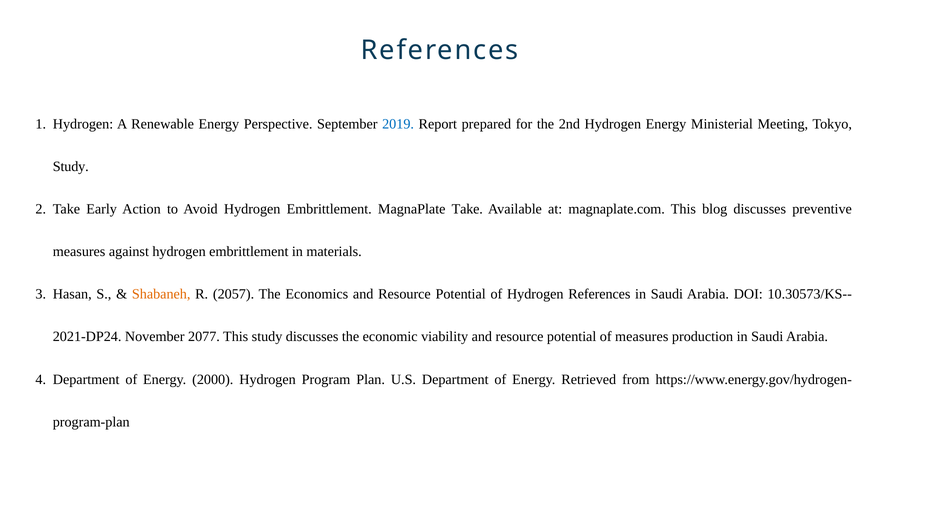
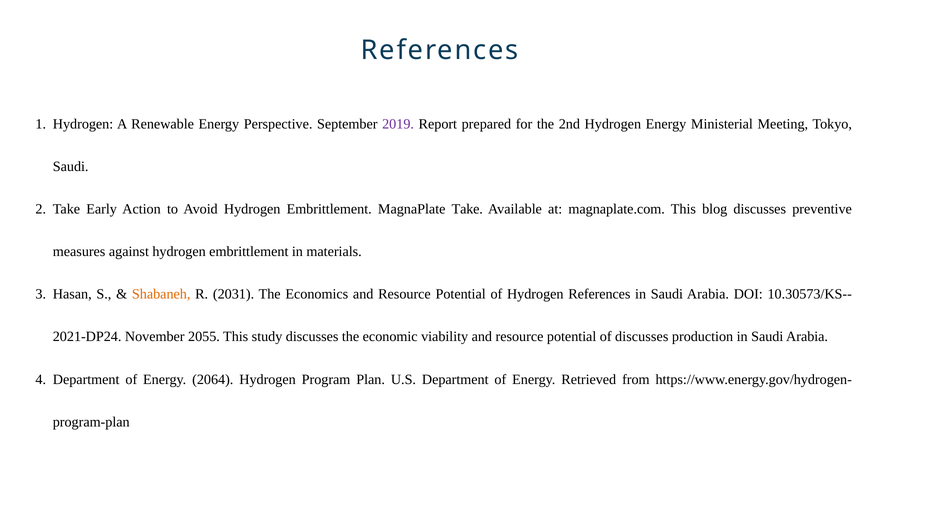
2019 colour: blue -> purple (398, 124)
Study: Study -> Saudi (71, 167)
2057: 2057 -> 2031 (234, 294)
2077: 2077 -> 2055 (204, 336)
of measures: measures -> discusses (642, 336)
2000: 2000 -> 2064 (213, 379)
